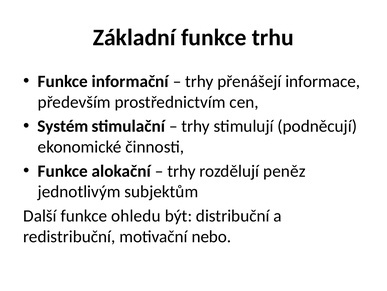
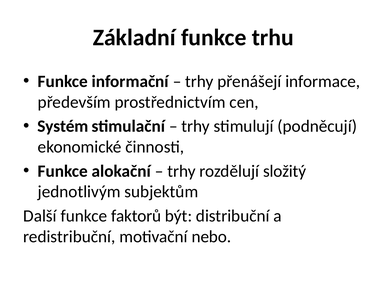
peněz: peněz -> složitý (285, 171)
ohledu: ohledu -> faktorů (136, 215)
